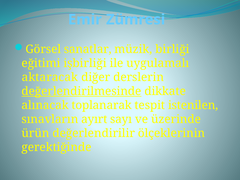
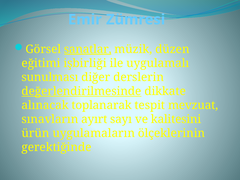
sanatlar underline: none -> present (88, 49)
birliği: birliği -> düzen (172, 49)
aktaracak: aktaracak -> sunulması (50, 77)
istenilen: istenilen -> mevzuat (193, 105)
üzerinde: üzerinde -> kalitesini (176, 119)
değerlendirilir: değerlendirilir -> uygulamaların (94, 133)
